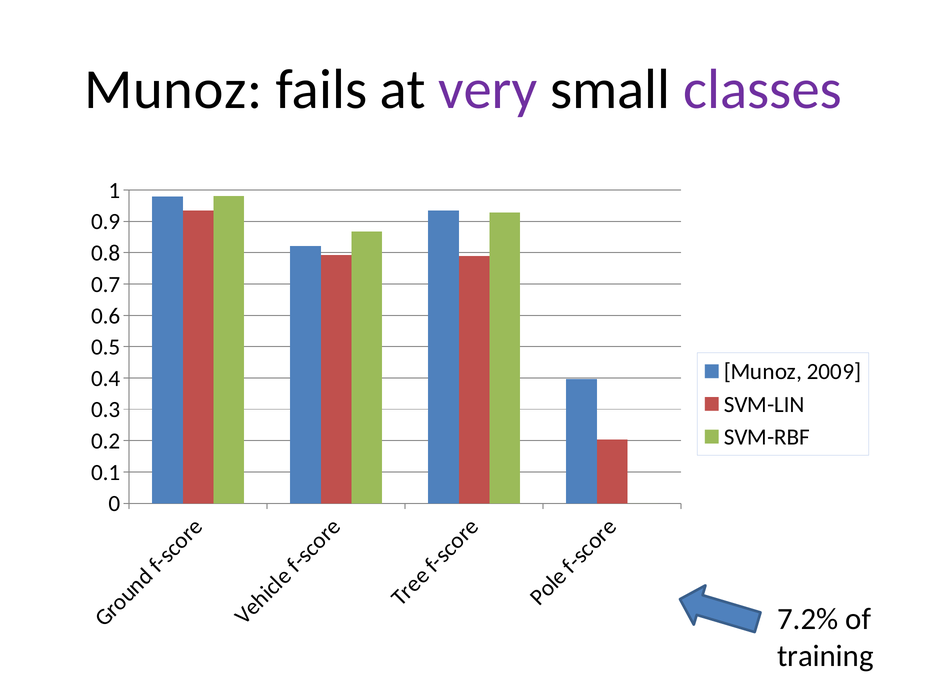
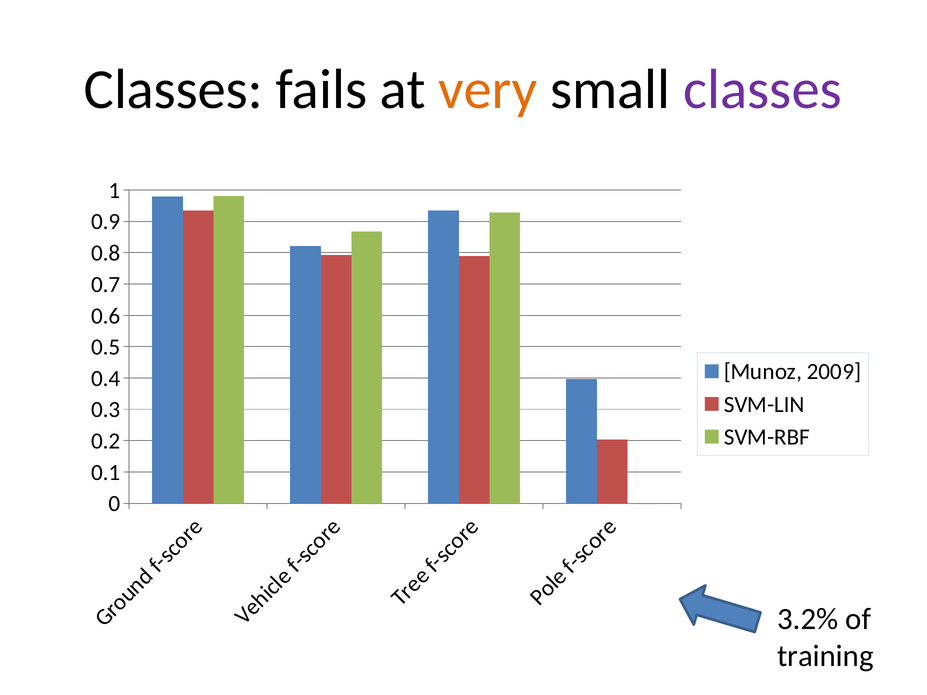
Munoz: Munoz -> Classes (174, 90)
very colour: purple -> orange (488, 90)
7.2%: 7.2% -> 3.2% (808, 619)
